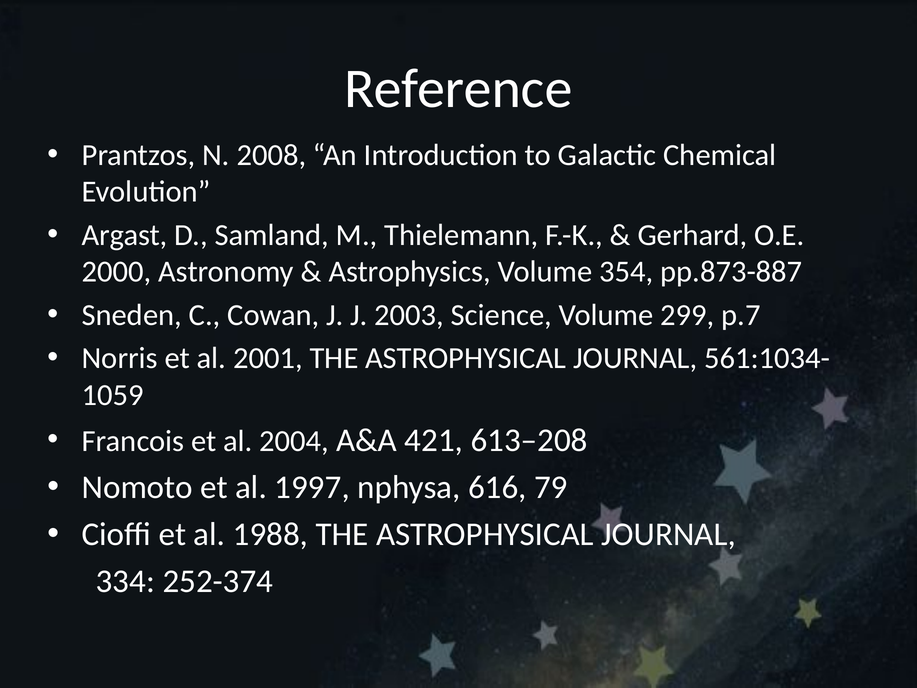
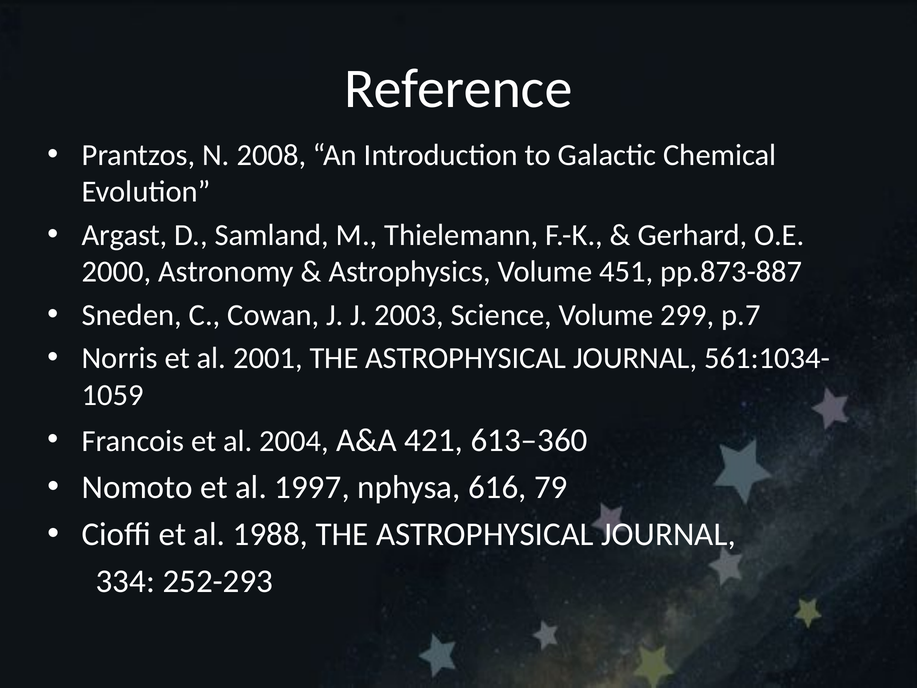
354: 354 -> 451 (626, 272)
613–208: 613–208 -> 613–360 (529, 440)
252-374: 252-374 -> 252-293 (218, 581)
